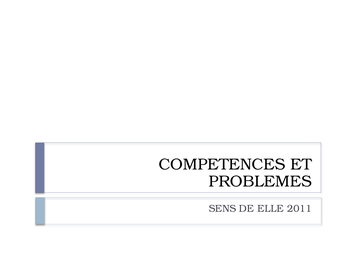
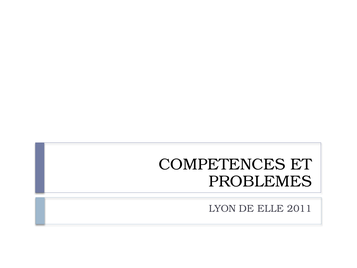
SENS: SENS -> LYON (222, 209)
